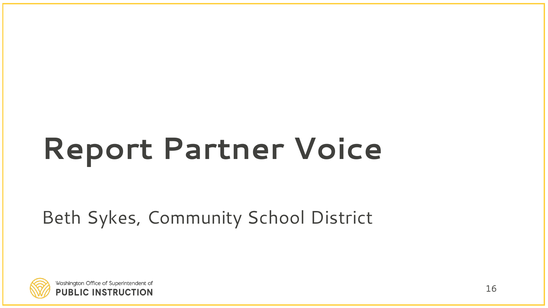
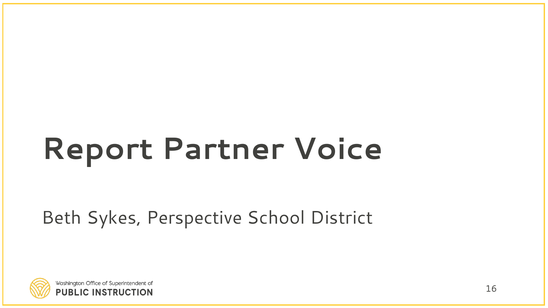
Community: Community -> Perspective (194, 218)
